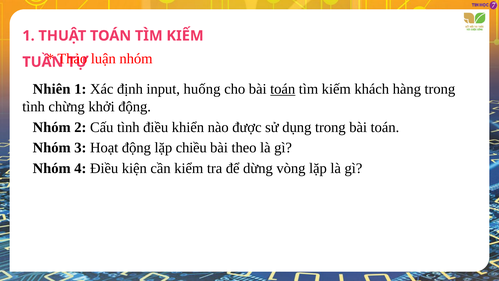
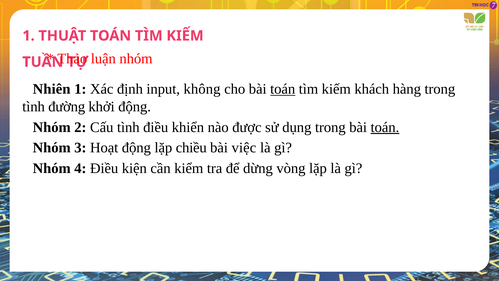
huống: huống -> không (202, 89)
chừng: chừng -> đường (67, 106)
toán underline: none -> present (385, 127)
theo: theo -> việc (244, 148)
